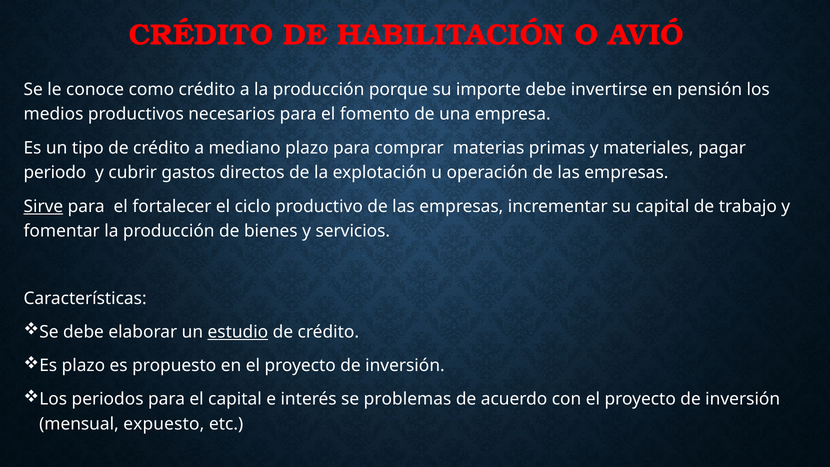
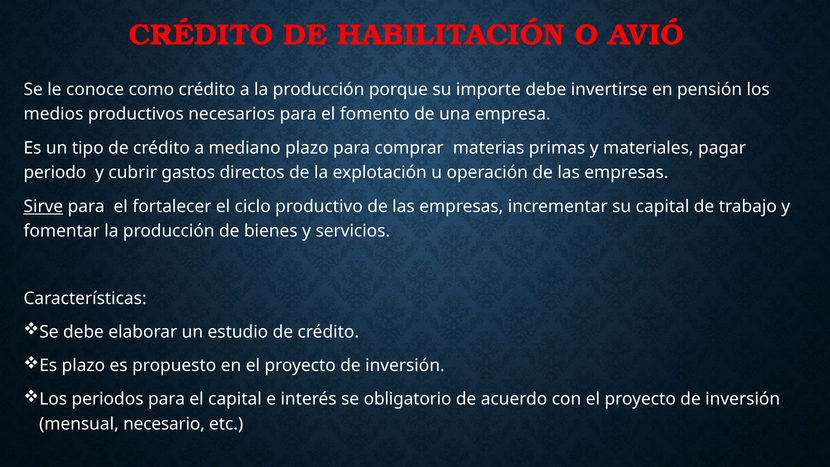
estudio underline: present -> none (238, 332)
problemas: problemas -> obligatorio (408, 399)
expuesto: expuesto -> necesario (164, 424)
